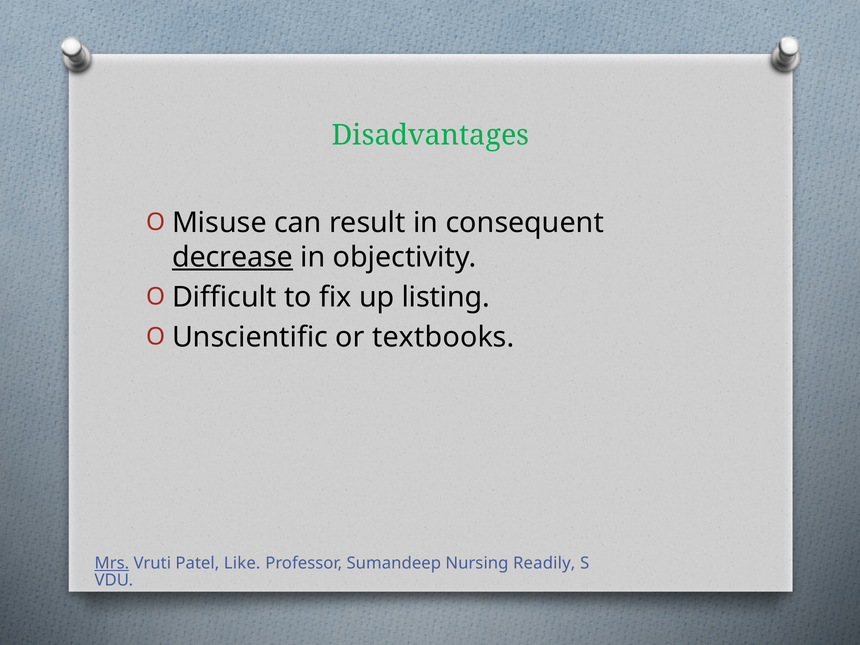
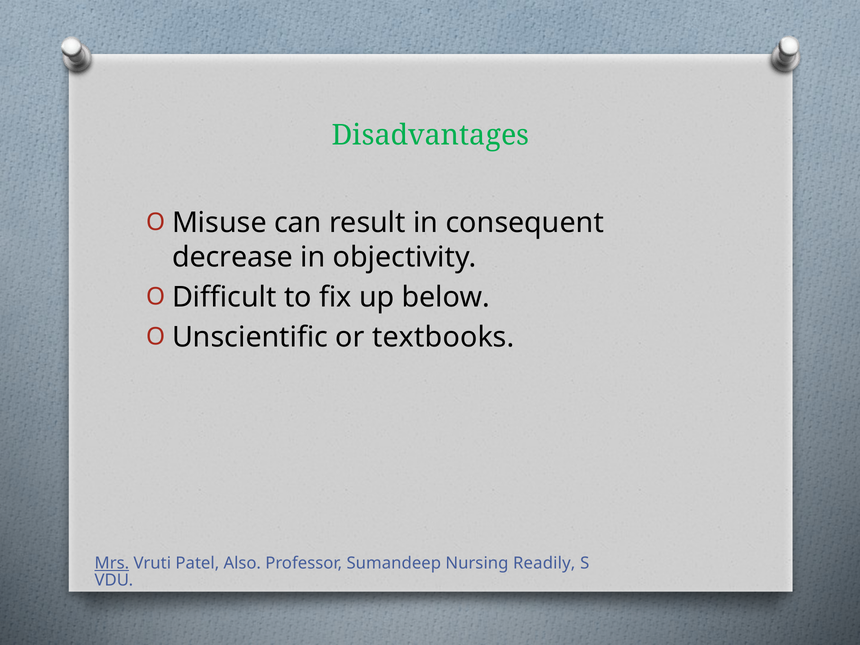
decrease underline: present -> none (233, 257)
listing: listing -> below (446, 297)
Like: Like -> Also (242, 563)
